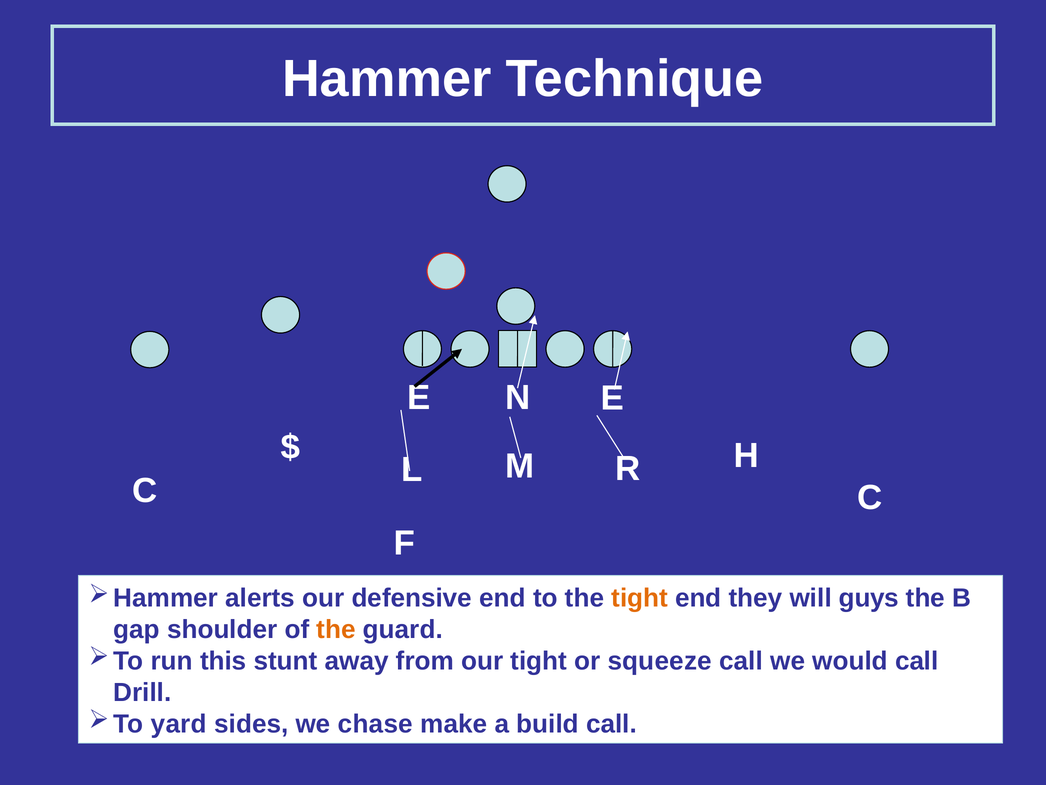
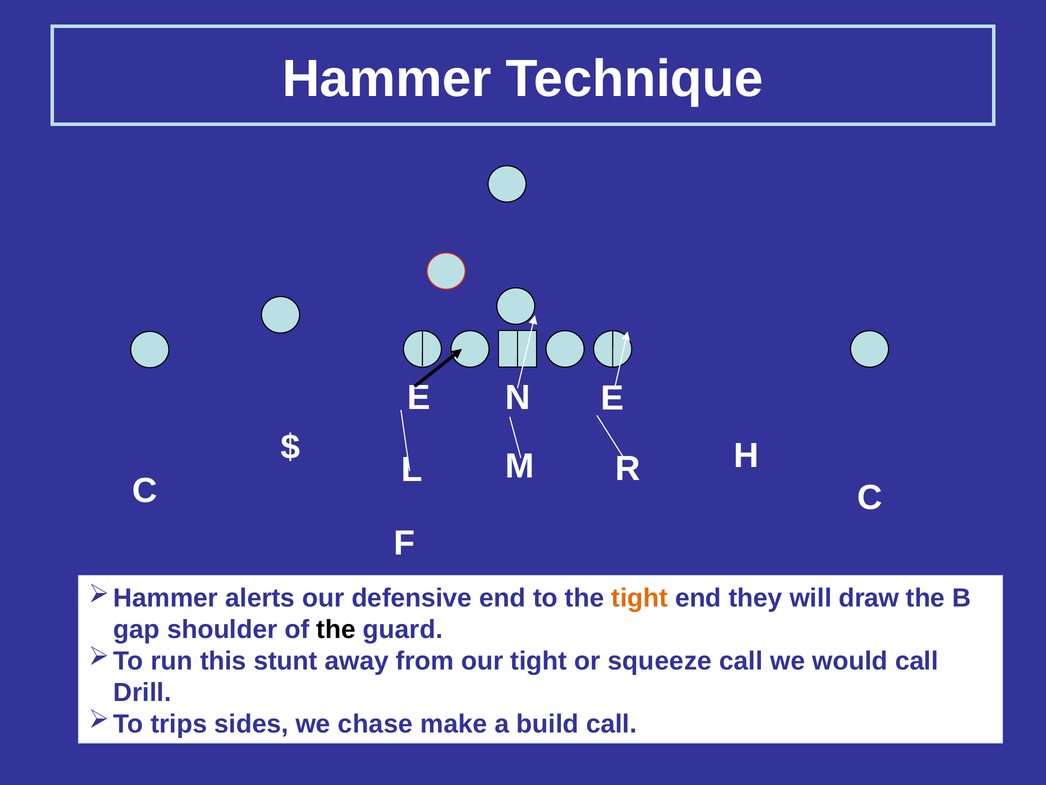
guys: guys -> draw (869, 598)
the colour: orange -> black (336, 629)
yard: yard -> trips (179, 723)
